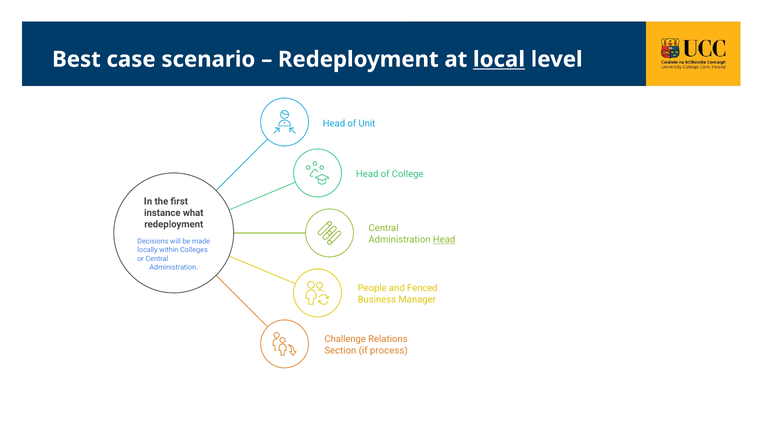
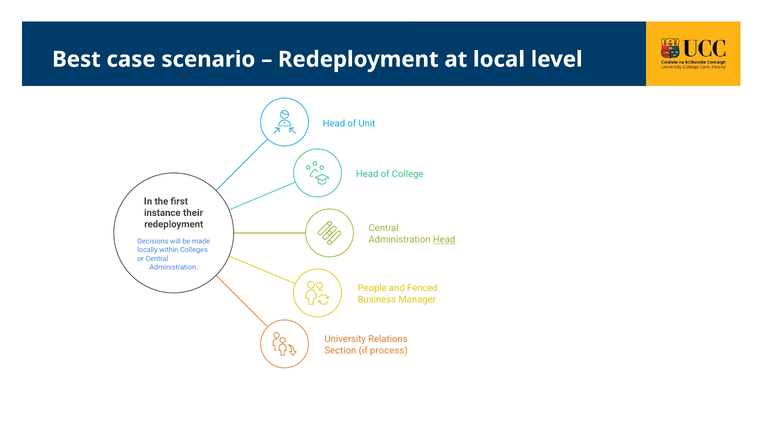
local underline: present -> none (499, 59)
what: what -> their (193, 213)
Challenge: Challenge -> University (345, 339)
